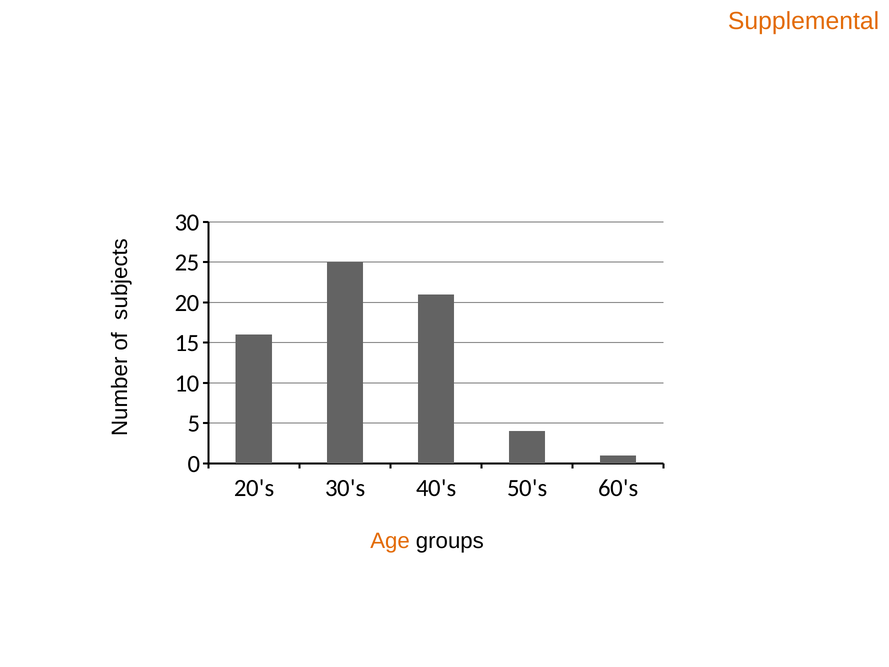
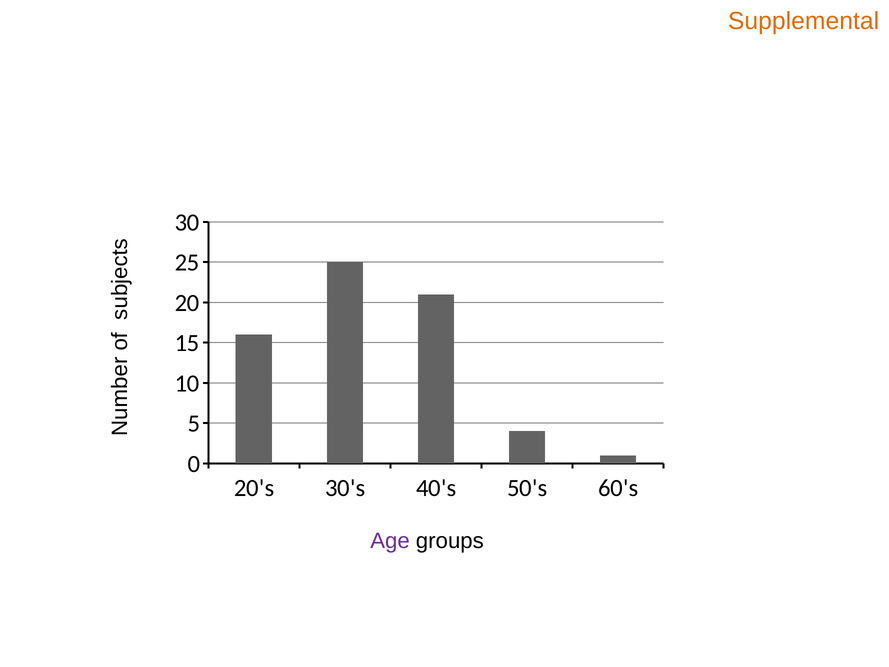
Age colour: orange -> purple (390, 541)
